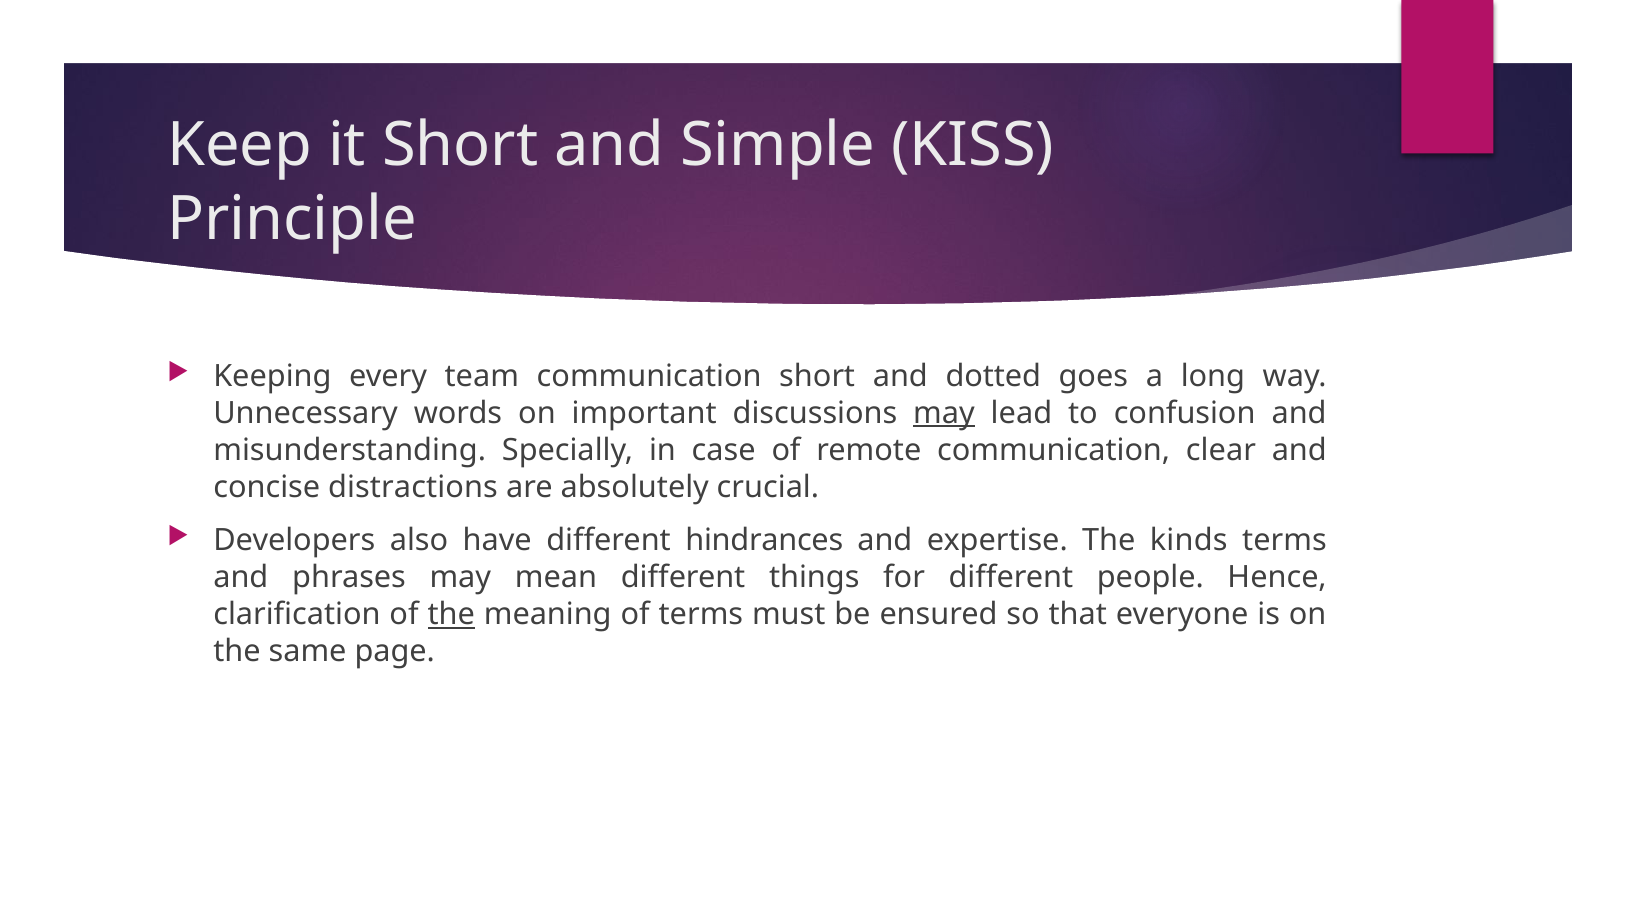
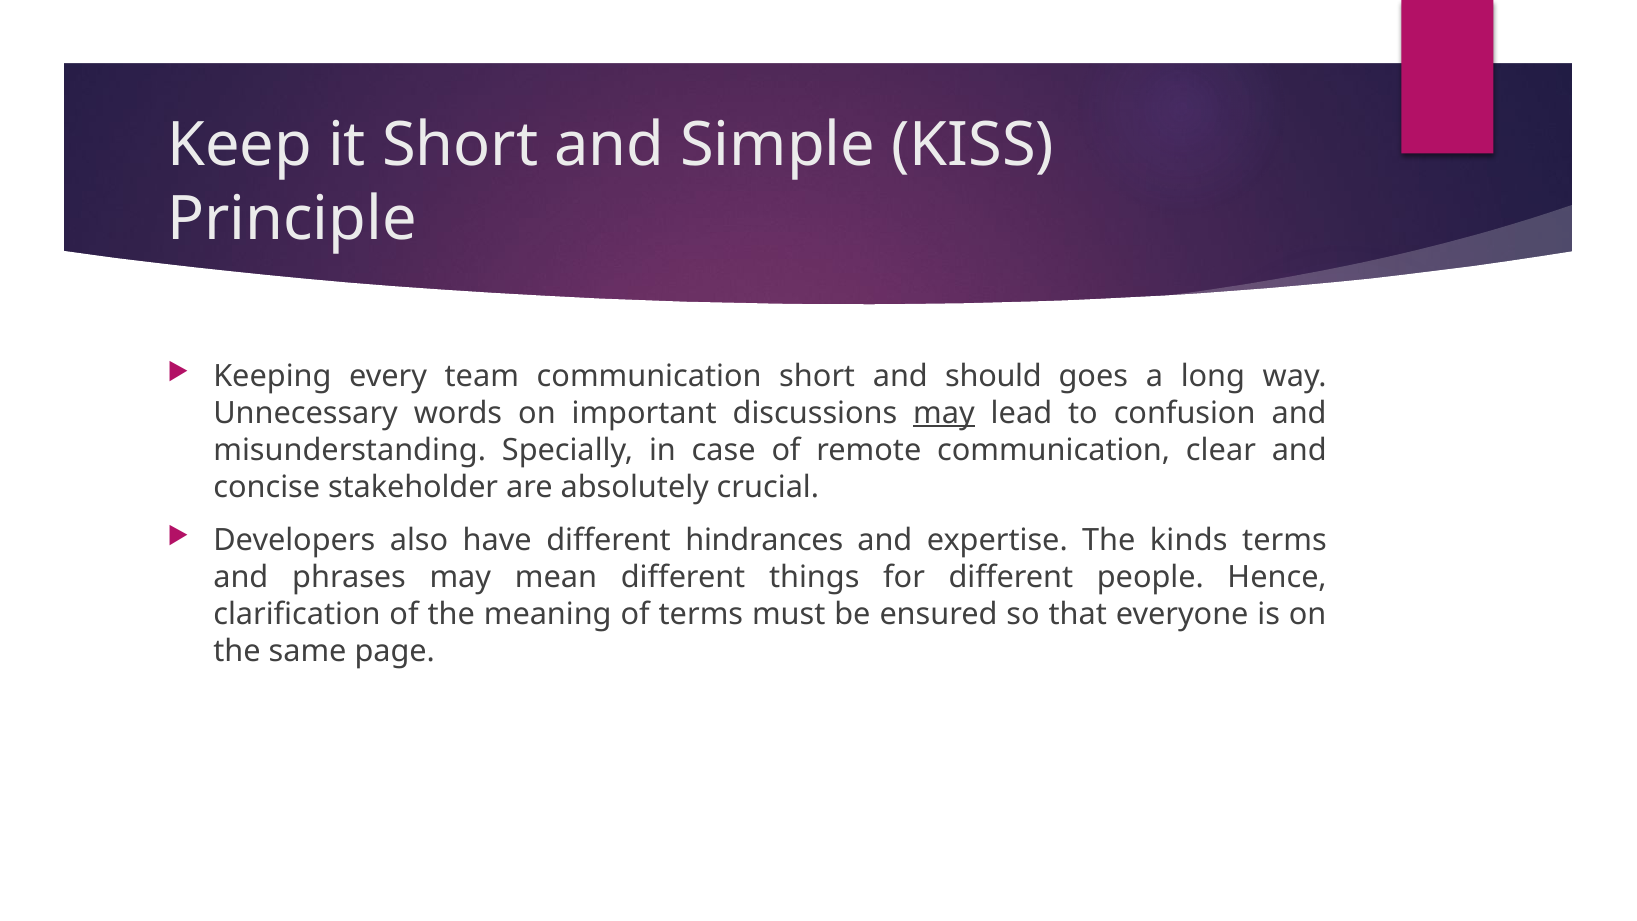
dotted: dotted -> should (993, 376)
distractions: distractions -> stakeholder (413, 487)
the underline: present -> none (451, 614)
